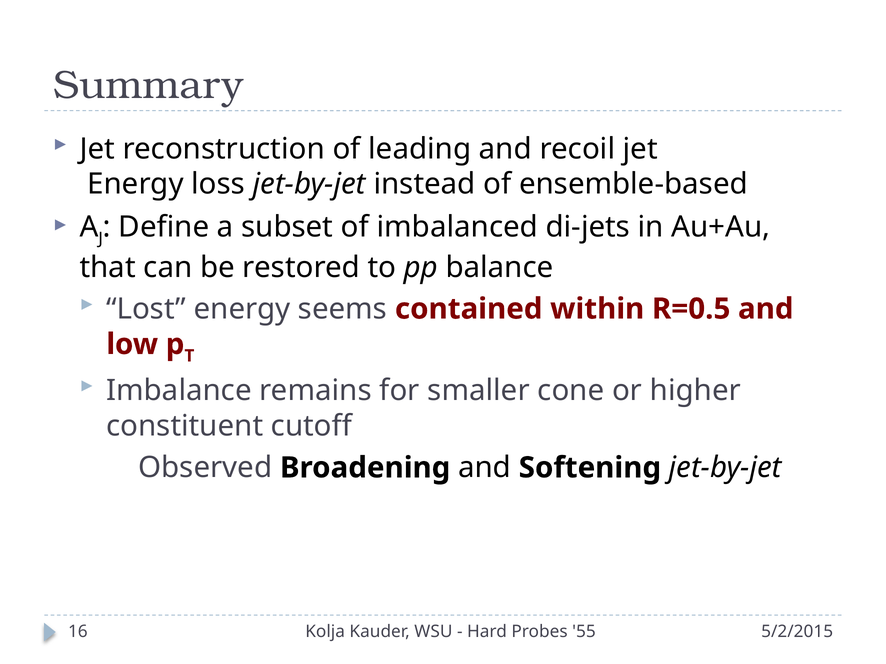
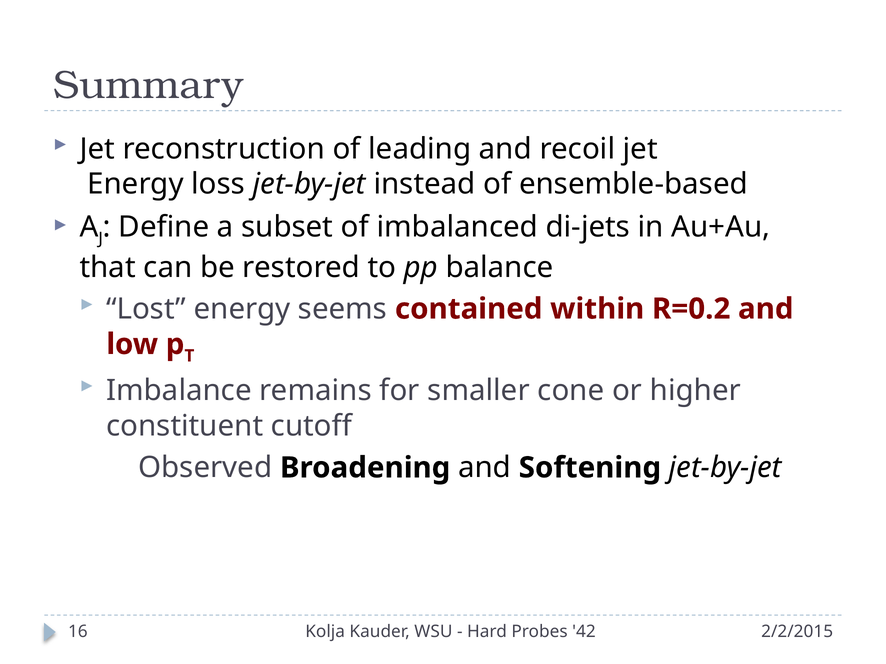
R=0.5: R=0.5 -> R=0.2 (691, 309)
55: 55 -> 42 (584, 632)
5/2/2015: 5/2/2015 -> 2/2/2015 (797, 632)
